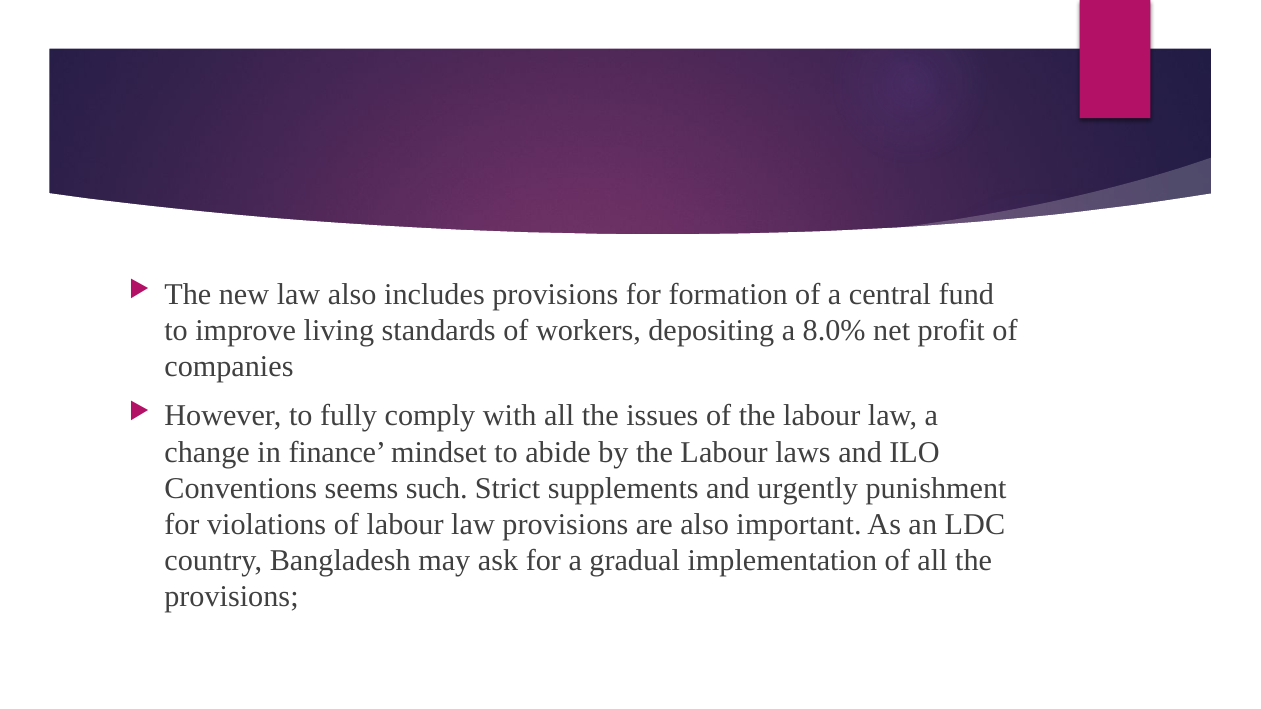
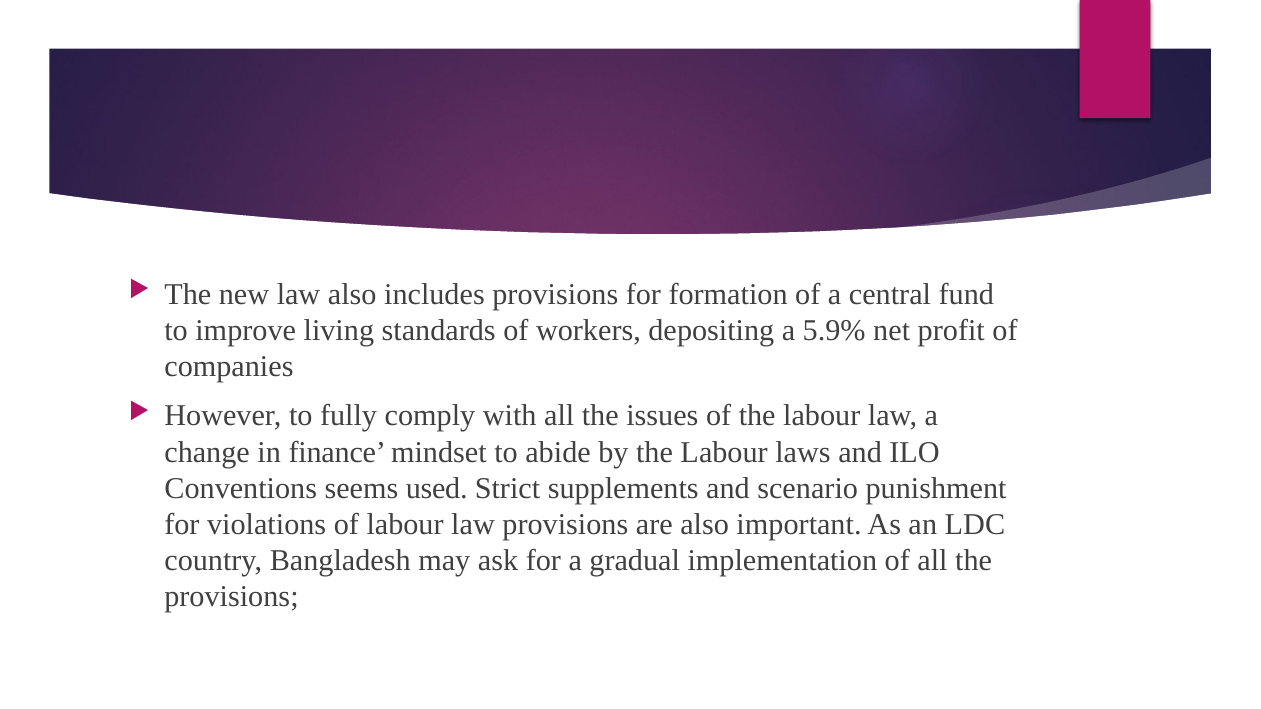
8.0%: 8.0% -> 5.9% (834, 330)
such: such -> used (437, 489)
urgently: urgently -> scenario (808, 489)
